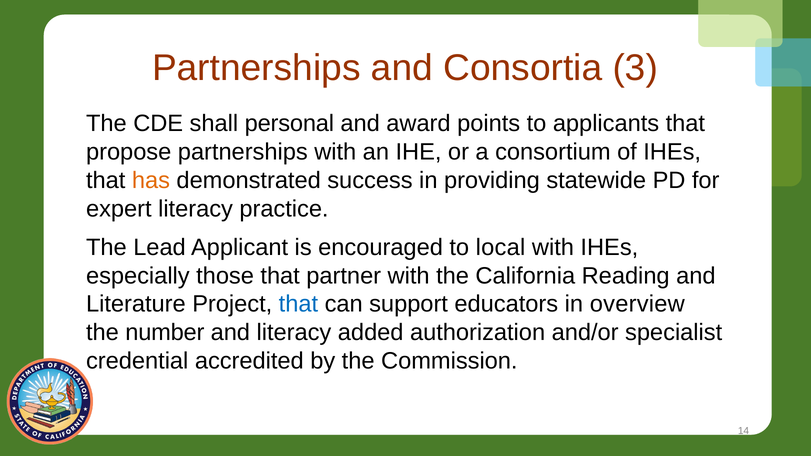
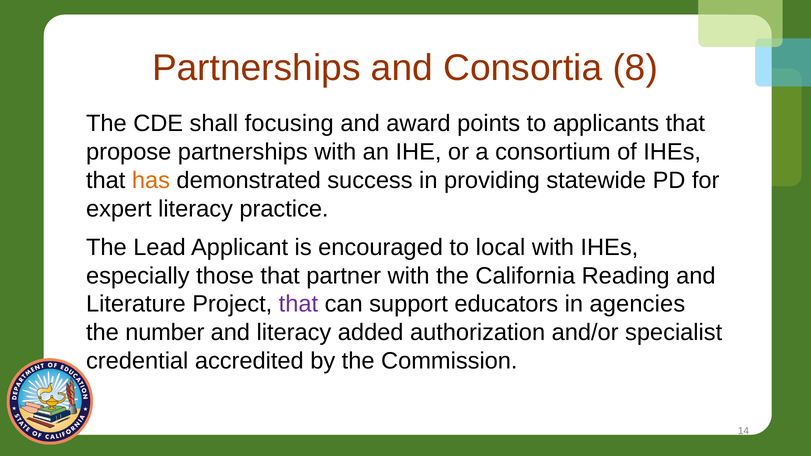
3: 3 -> 8 (635, 68)
personal: personal -> focusing (289, 124)
that colour: blue -> purple (298, 304)
overview: overview -> agencies (637, 304)
